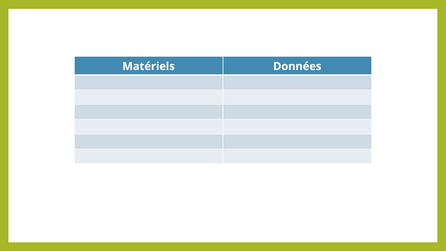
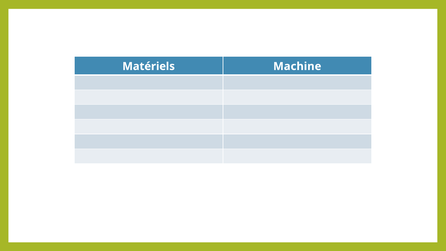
Données: Données -> Machine (297, 66)
